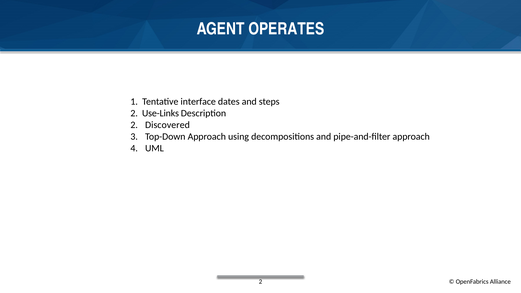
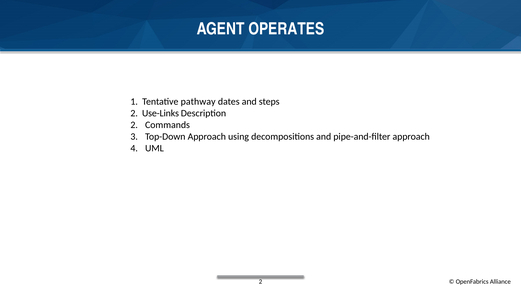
interface: interface -> pathway (198, 102)
Discovered: Discovered -> Commands (167, 125)
